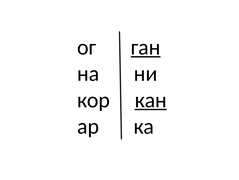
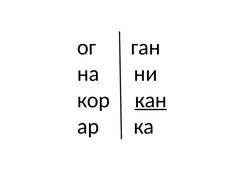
ган underline: present -> none (146, 47)
